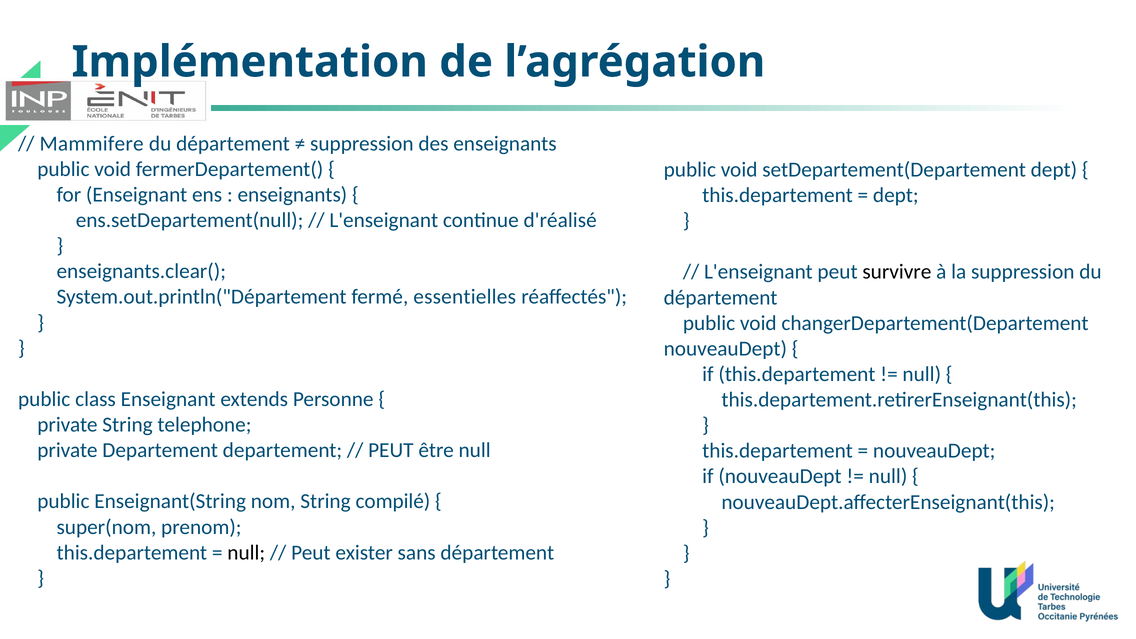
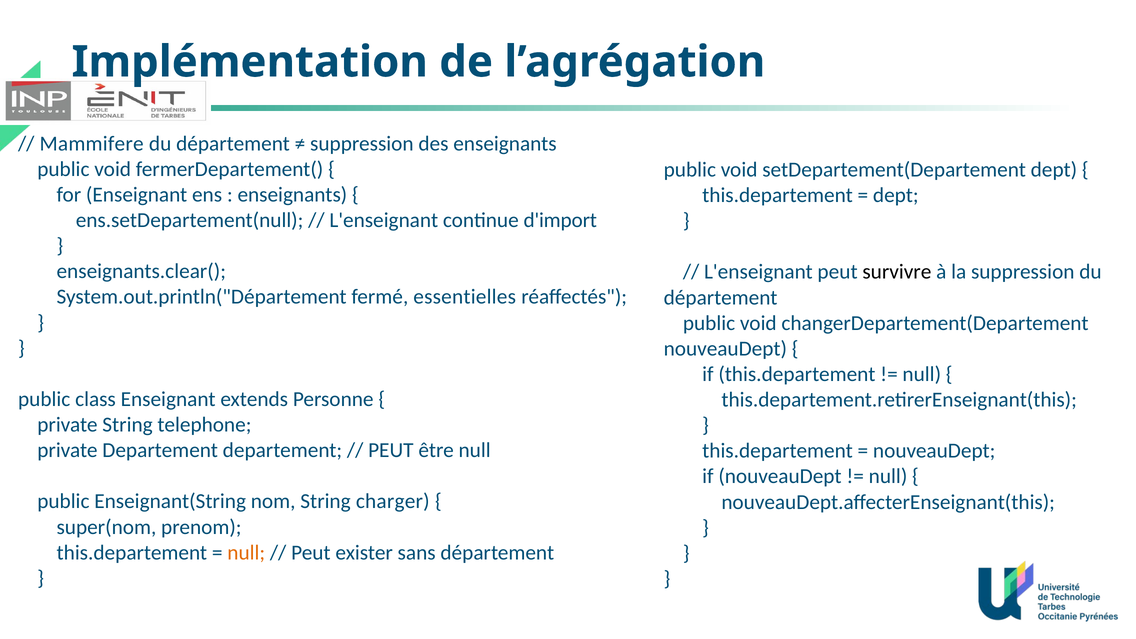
d'réalisé: d'réalisé -> d'import (560, 220)
compilé: compilé -> charger (393, 501)
null colour: black -> orange (246, 553)
